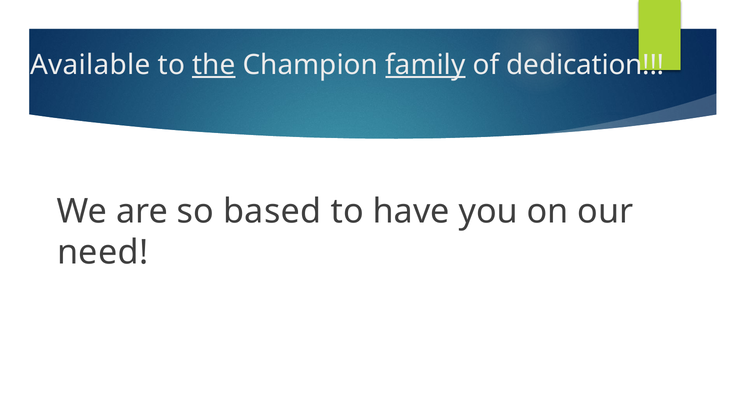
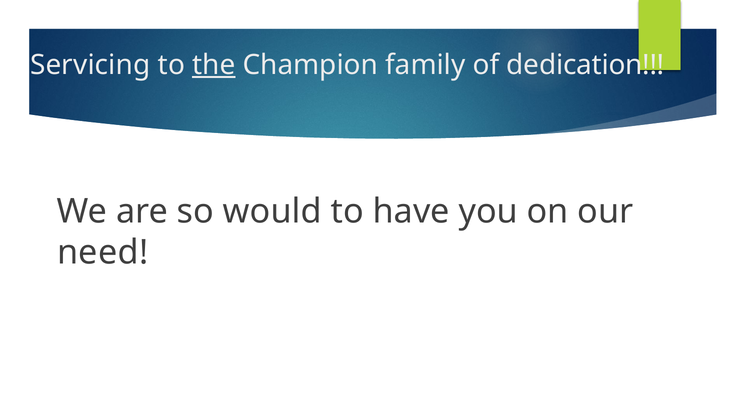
Available: Available -> Servicing (90, 65)
family underline: present -> none (425, 65)
based: based -> would (272, 211)
